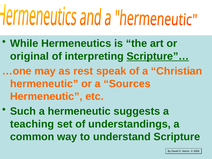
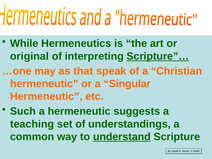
rest: rest -> that (83, 71)
Sources: Sources -> Singular (127, 84)
understand underline: none -> present (122, 137)
